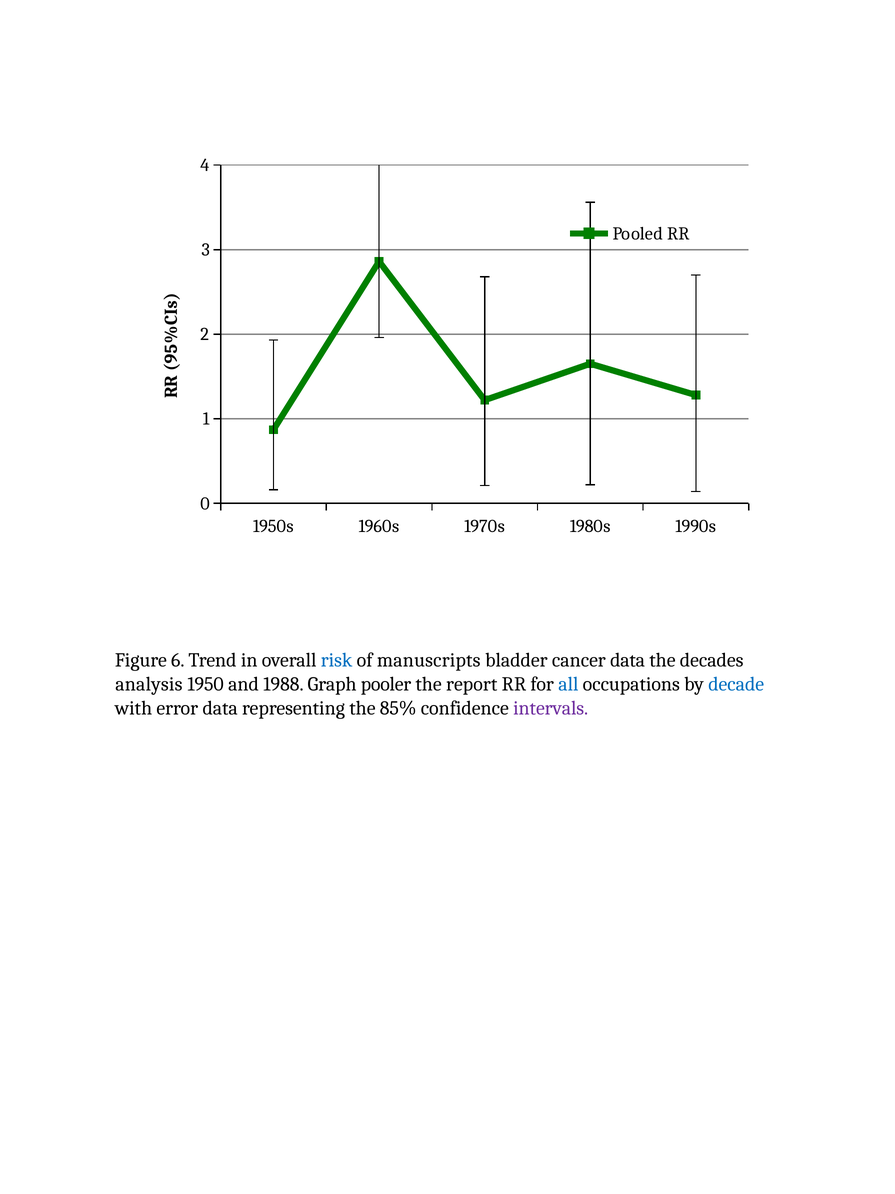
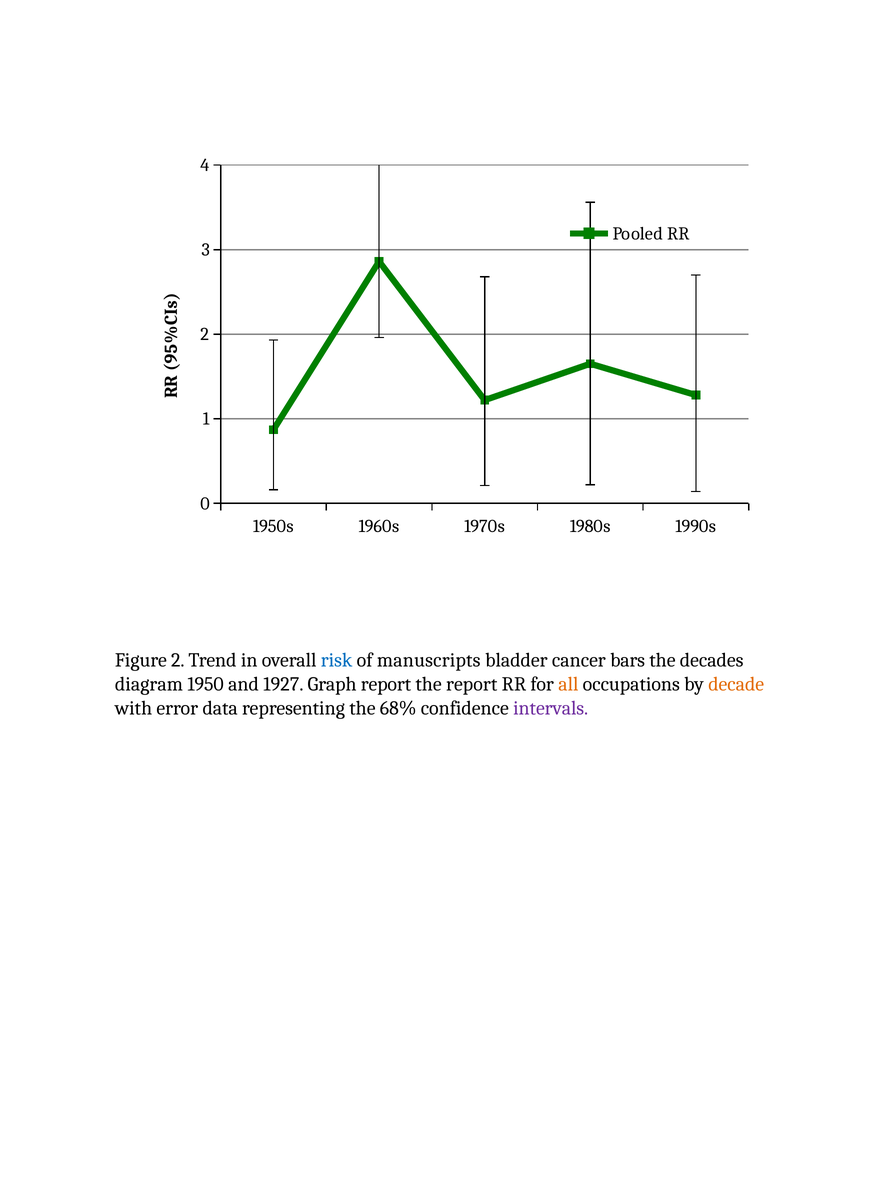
Figure 6: 6 -> 2 (178, 660)
cancer data: data -> bars (628, 660)
analysis: analysis -> diagram (149, 684)
1988: 1988 -> 1927 (283, 684)
Graph pooler: pooler -> report (386, 684)
all colour: blue -> orange (568, 684)
decade colour: blue -> orange (736, 684)
85%: 85% -> 68% (398, 708)
